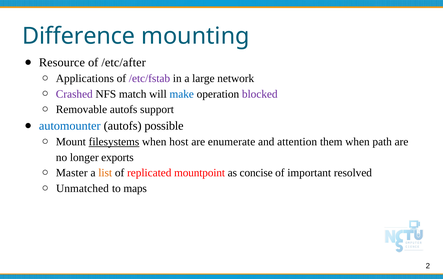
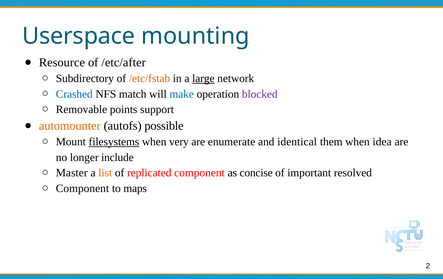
Difference: Difference -> Userspace (79, 36)
Applications: Applications -> Subdirectory (85, 78)
/etc/fstab colour: purple -> orange (149, 78)
large underline: none -> present (203, 78)
Crashed colour: purple -> blue (74, 94)
Removable autofs: autofs -> points (124, 110)
automounter colour: blue -> orange (70, 126)
host: host -> very (179, 142)
attention: attention -> identical (297, 142)
path: path -> idea (382, 142)
exports: exports -> include (117, 157)
replicated mountpoint: mountpoint -> component (199, 173)
Unmatched: Unmatched -> Component (82, 188)
